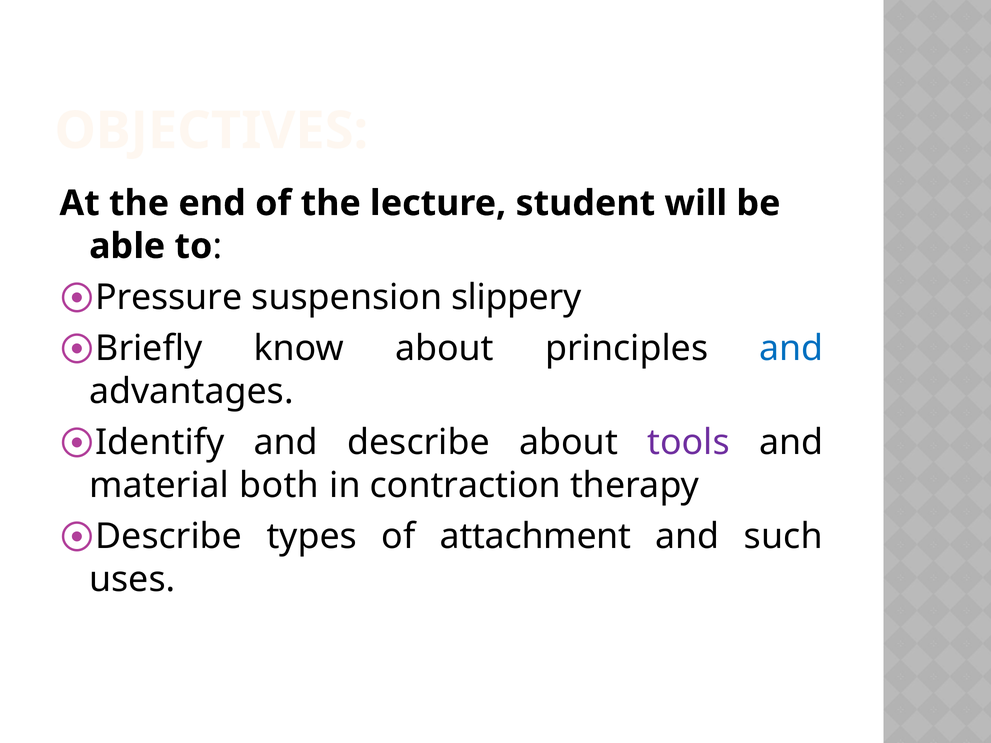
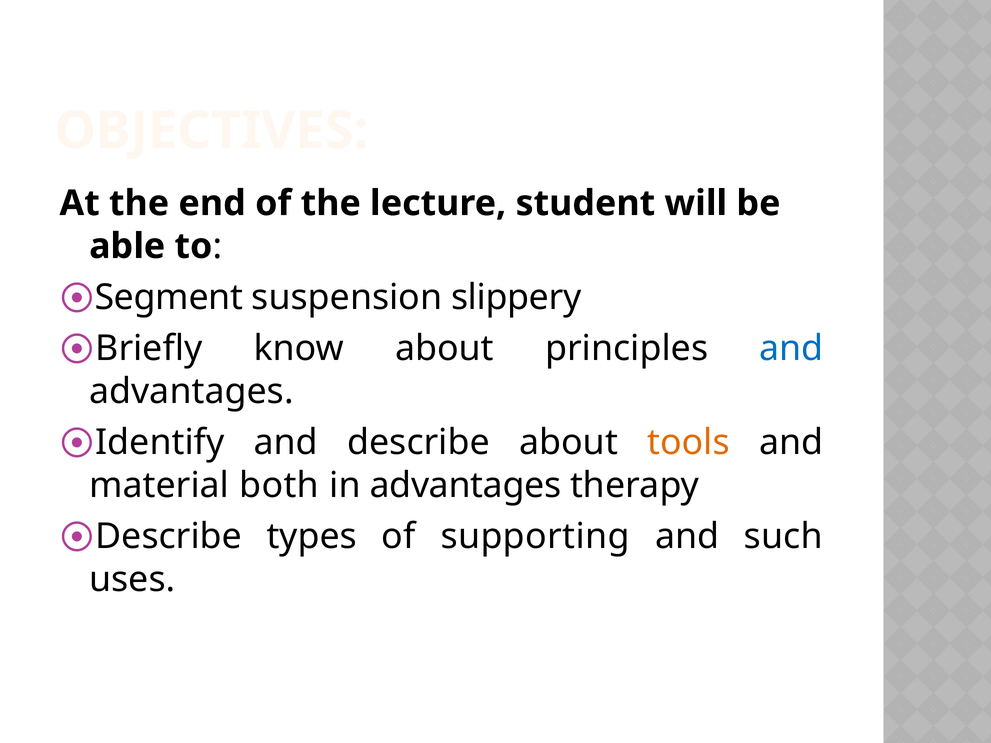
Pressure: Pressure -> Segment (169, 297)
tools colour: purple -> orange (689, 443)
in contraction: contraction -> advantages (466, 486)
attachment: attachment -> supporting (535, 537)
